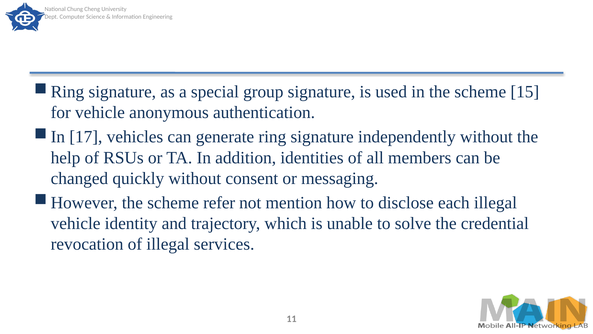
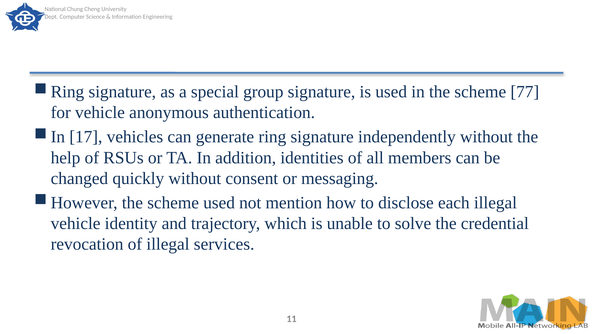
15: 15 -> 77 (525, 92)
scheme refer: refer -> used (219, 202)
